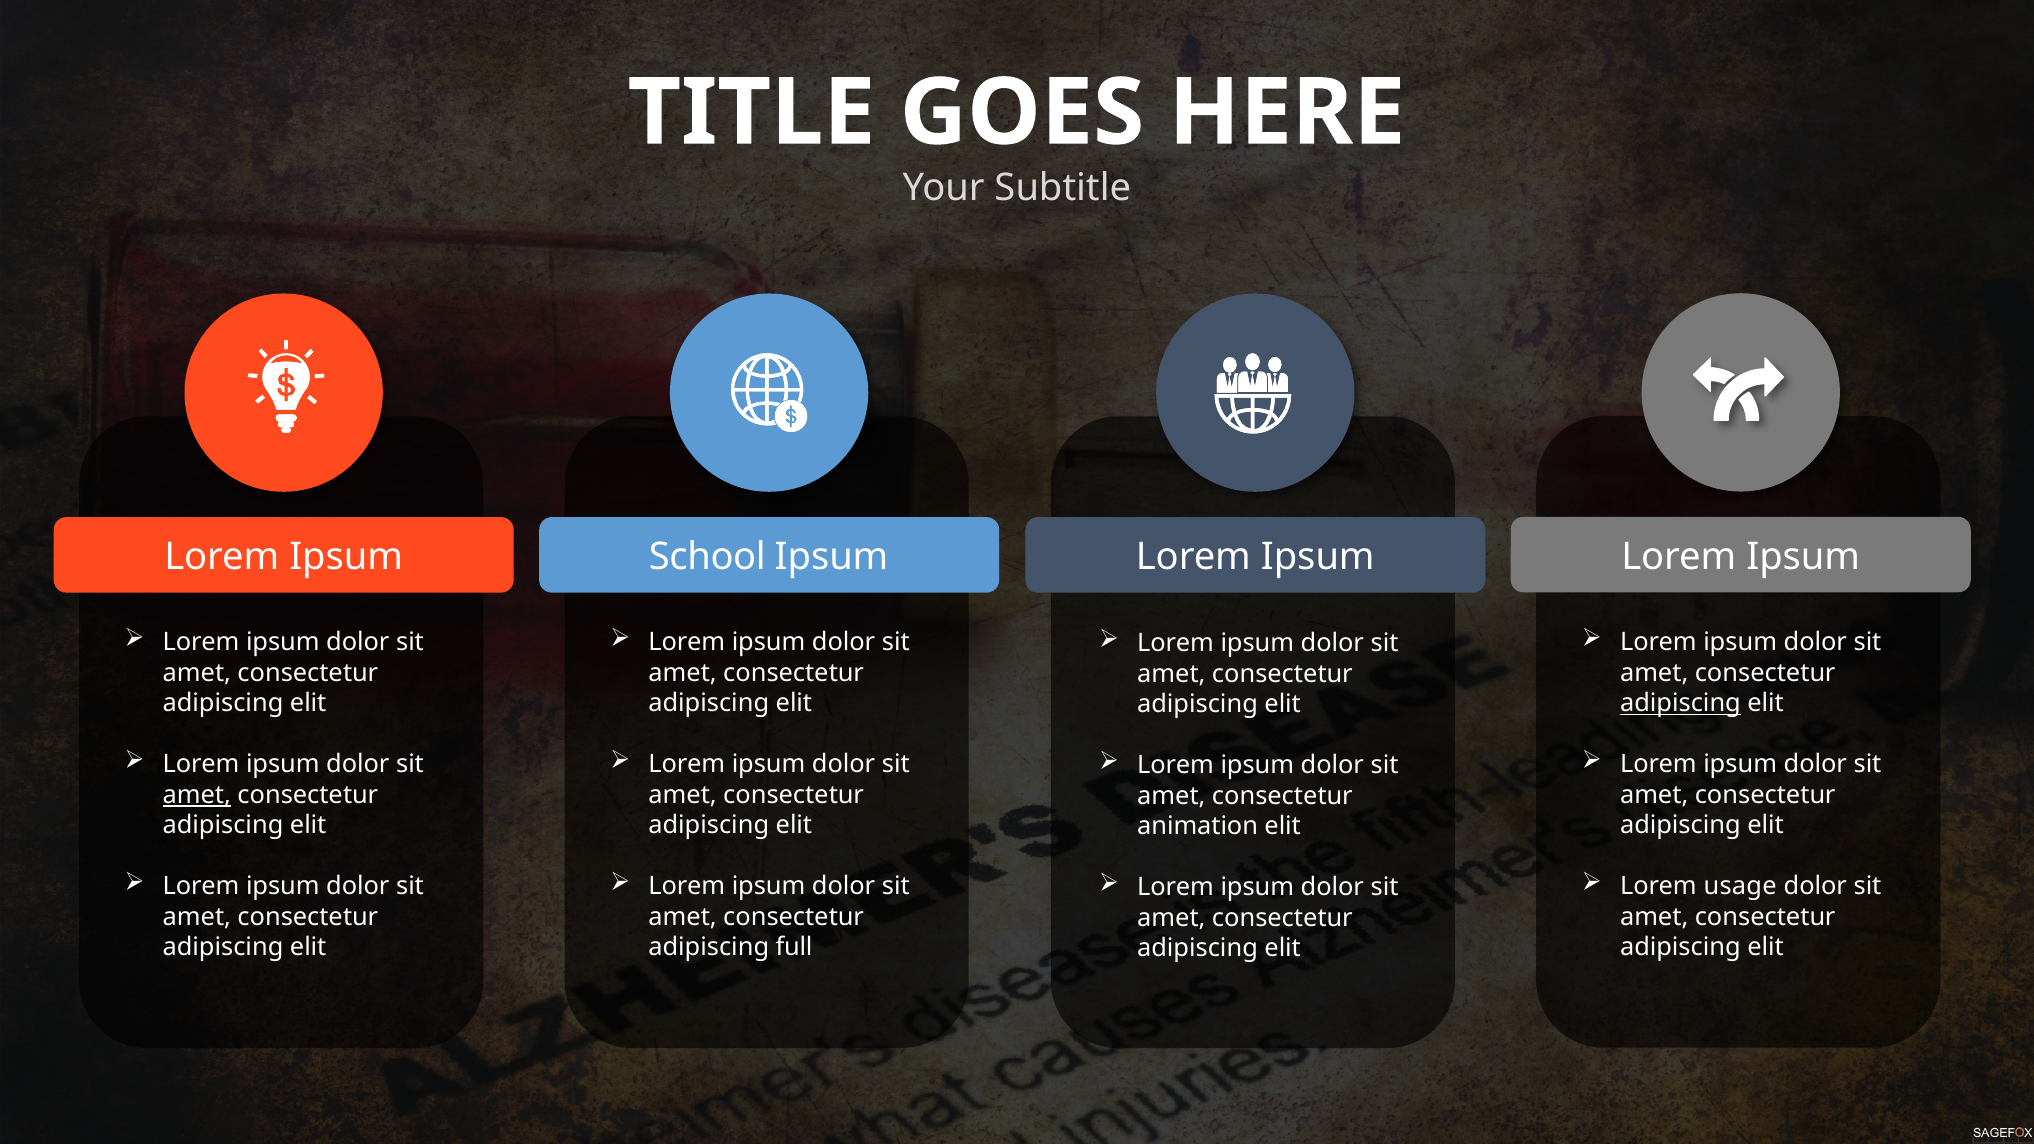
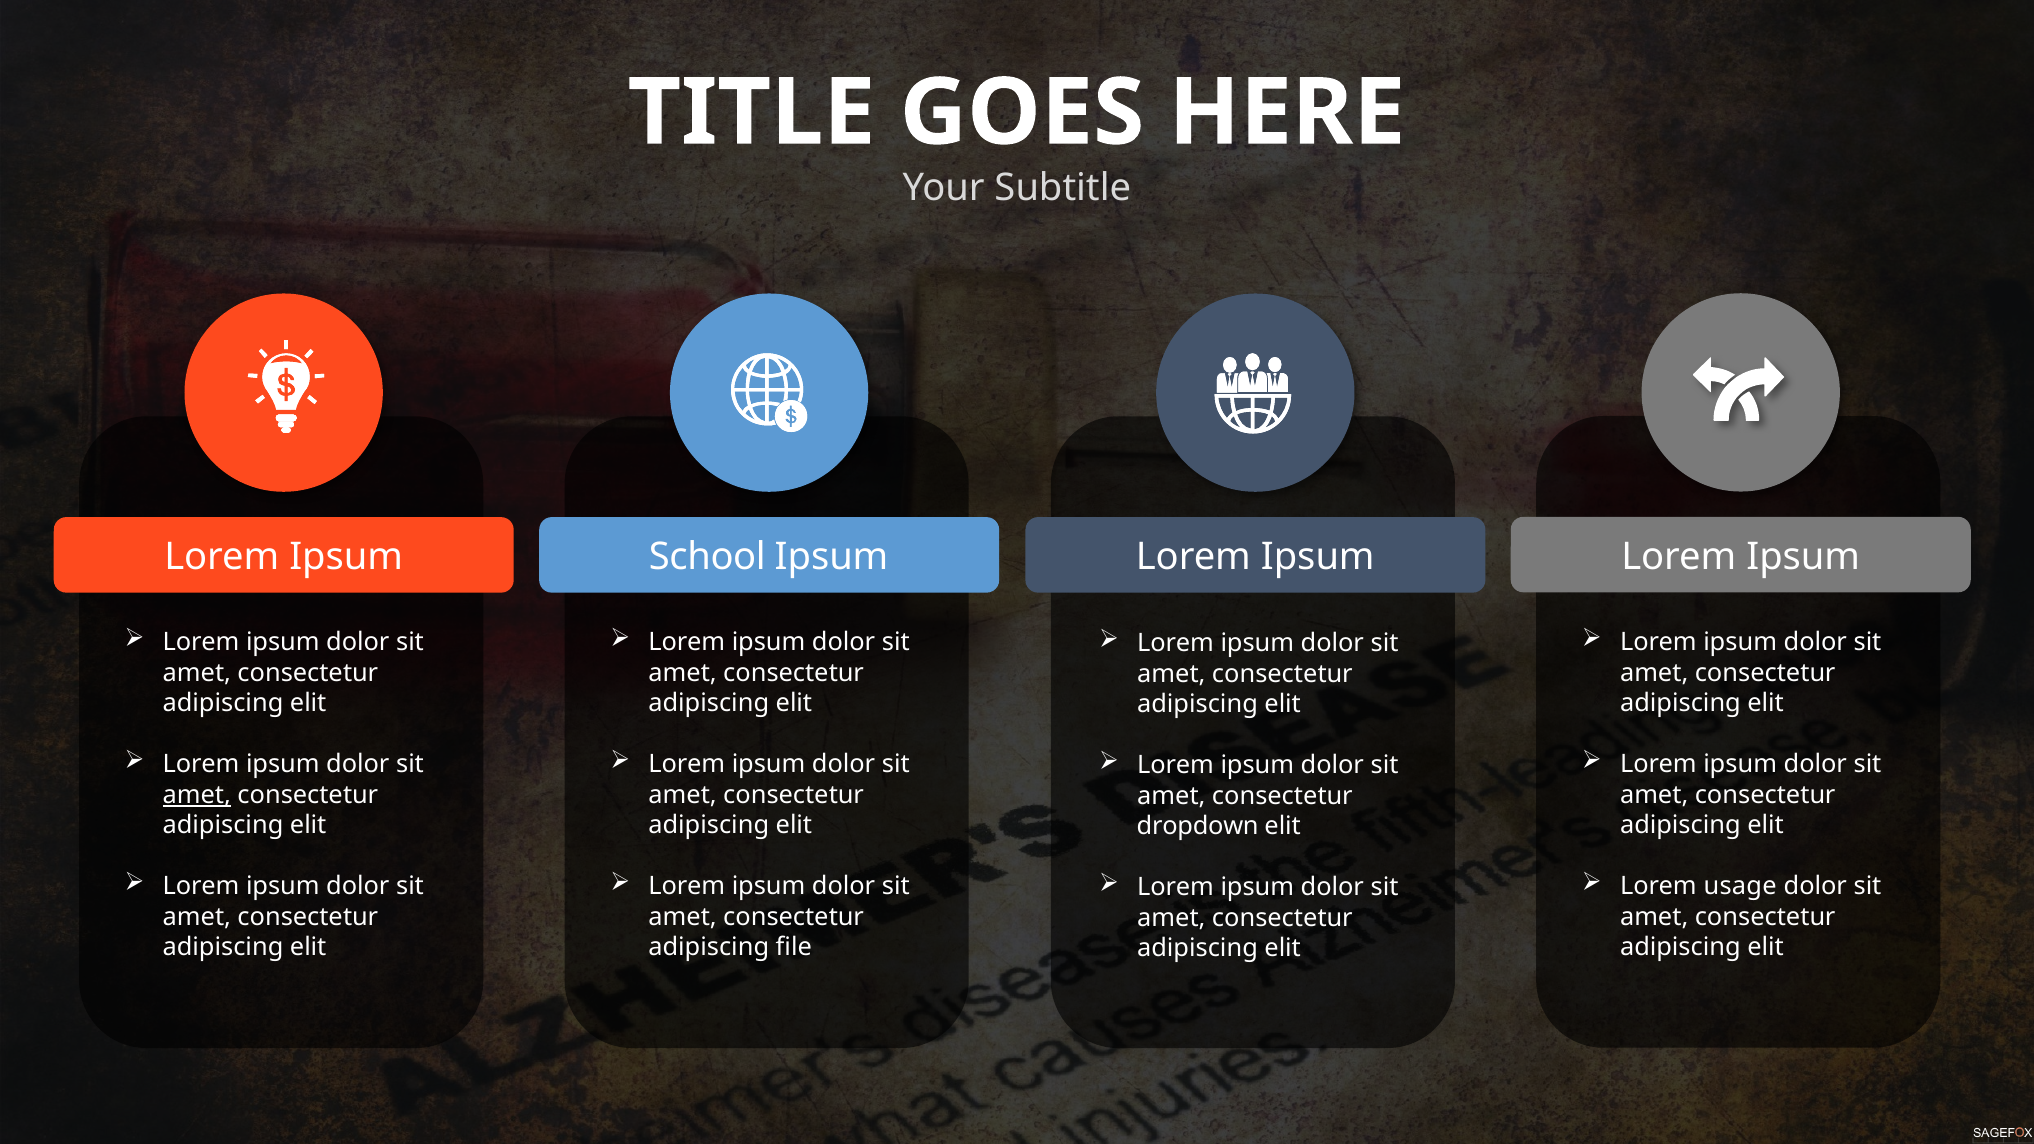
adipiscing underline: present -> none (1680, 704)
animation: animation -> dropdown (1198, 826)
full: full -> file (794, 948)
